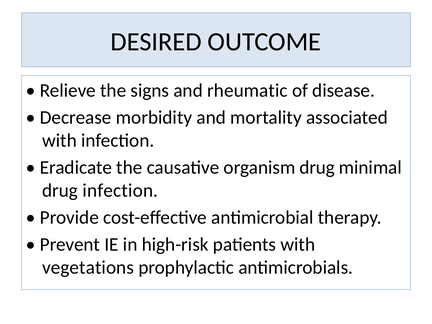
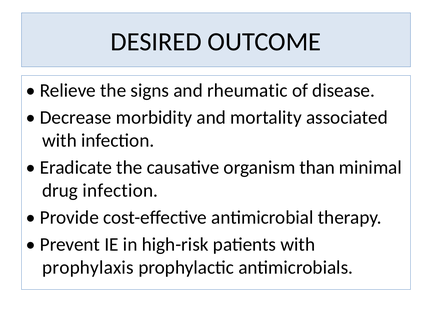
organism drug: drug -> than (317, 168)
vegetations: vegetations -> prophylaxis (88, 267)
